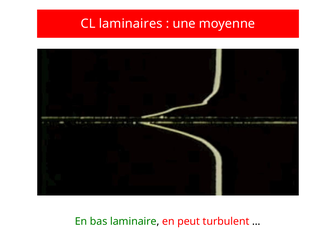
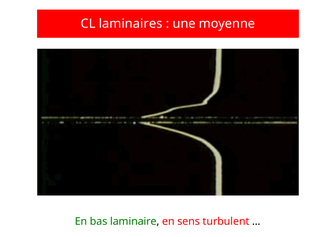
peut: peut -> sens (189, 222)
